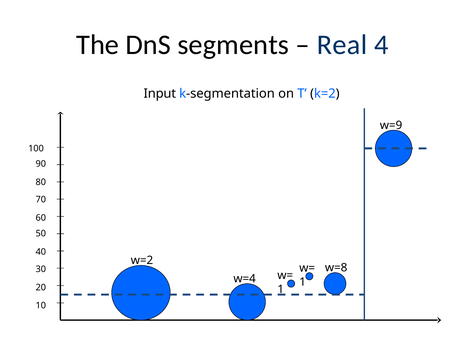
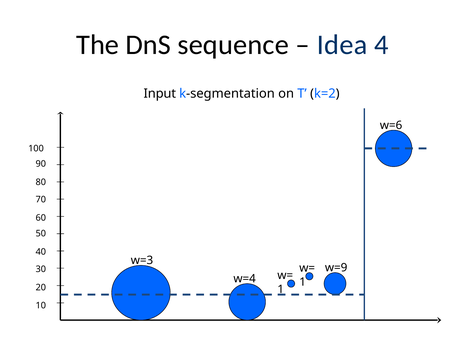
segments: segments -> sequence (233, 45)
Real: Real -> Idea (342, 45)
w=9: w=9 -> w=6 (391, 126)
w=2: w=2 -> w=3 (142, 261)
w=8: w=8 -> w=9 (336, 268)
